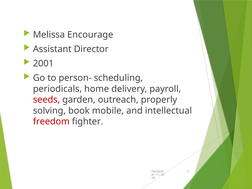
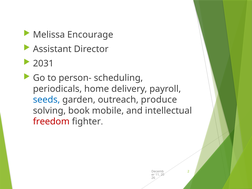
2001: 2001 -> 2031 (43, 63)
seeds colour: red -> blue (46, 100)
properly: properly -> produce (159, 100)
